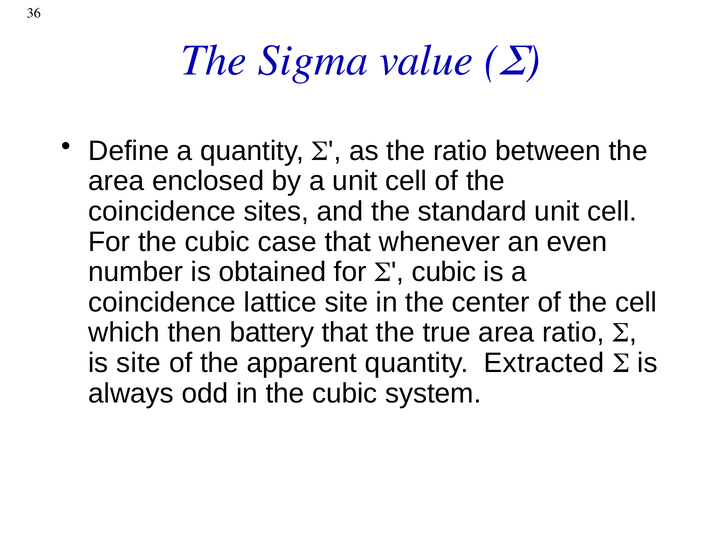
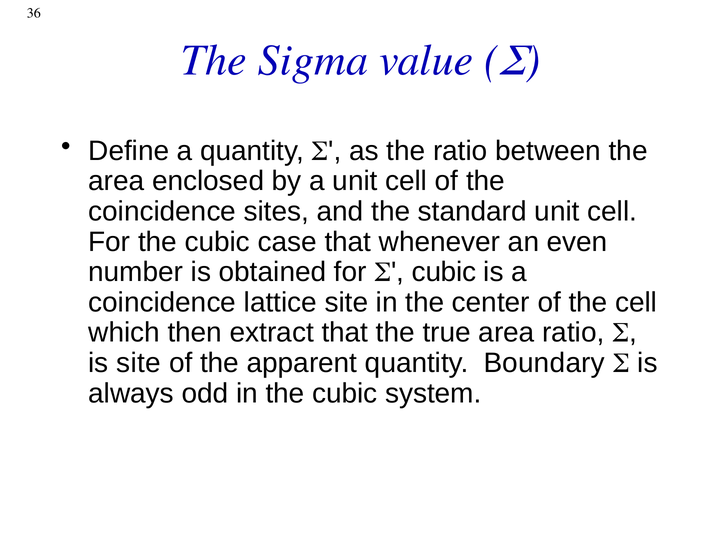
battery: battery -> extract (272, 333)
Extracted: Extracted -> Boundary (544, 363)
